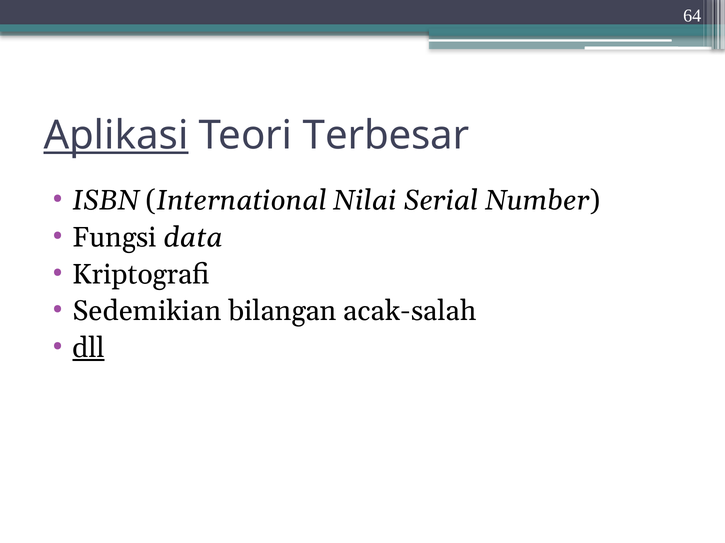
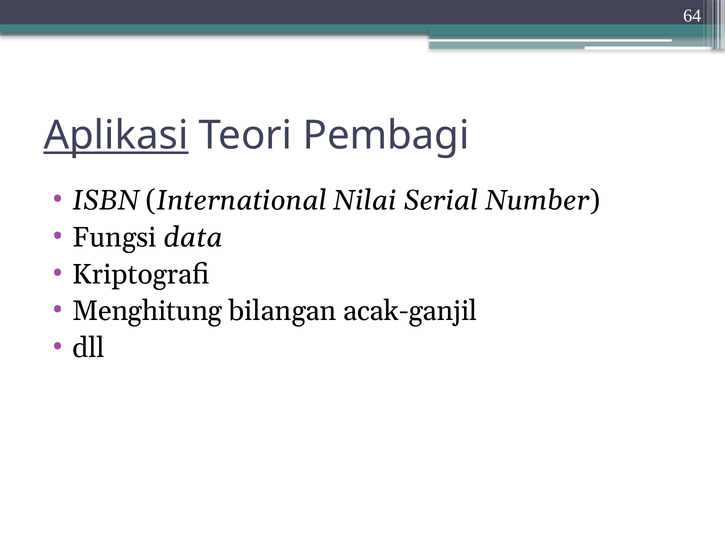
Terbesar: Terbesar -> Pembagi (386, 136)
Sedemikian: Sedemikian -> Menghitung (147, 312)
acak-salah: acak-salah -> acak-ganjil (410, 312)
dll underline: present -> none (89, 348)
